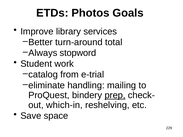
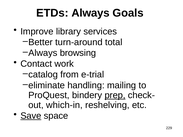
ETDs Photos: Photos -> Always (91, 13)
stopword: stopword -> browsing (78, 53)
Student: Student -> Contact (36, 64)
Save underline: none -> present (31, 116)
